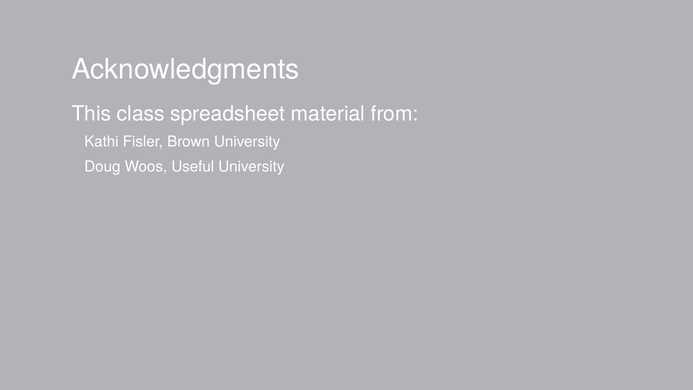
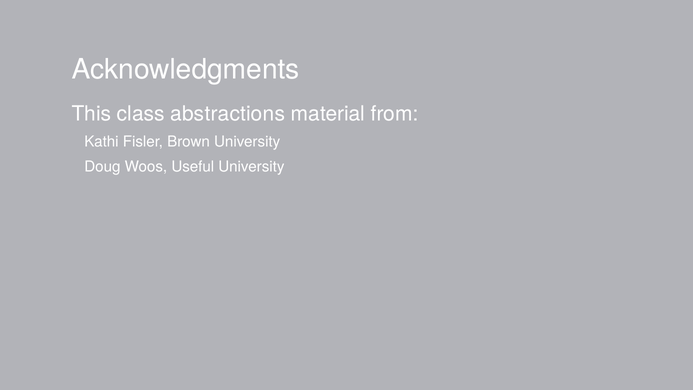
spreadsheet: spreadsheet -> abstractions (228, 114)
